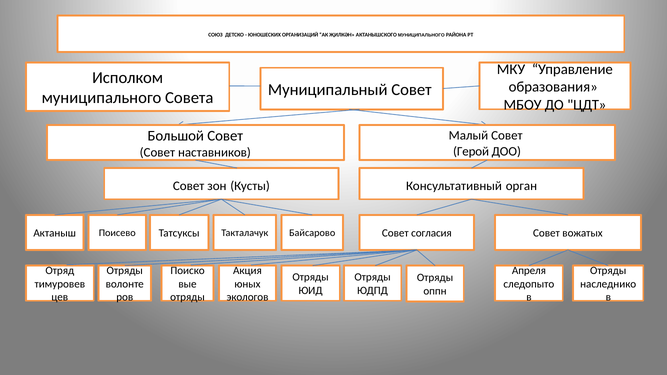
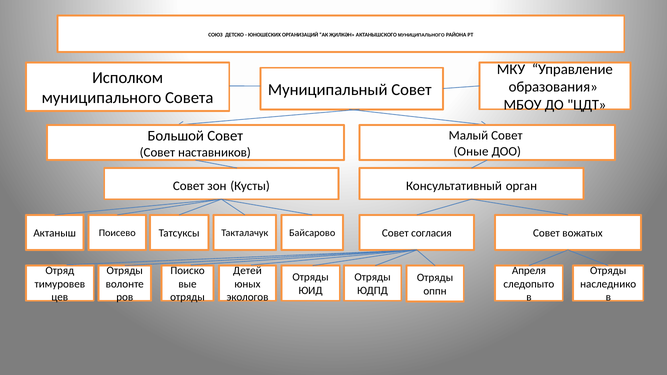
Герой: Герой -> Оные (471, 151)
Акция: Акция -> Детей (247, 271)
